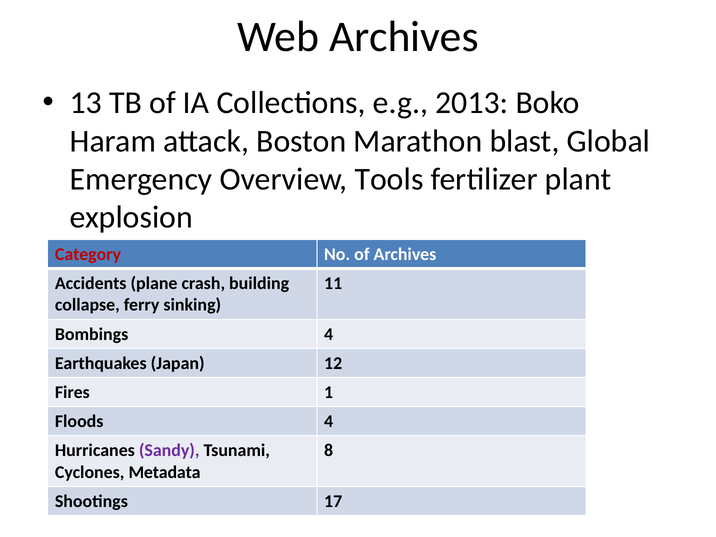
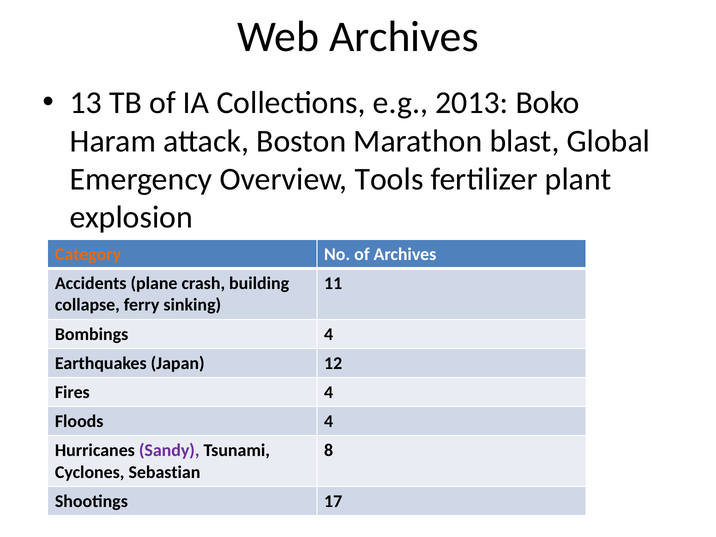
Category colour: red -> orange (88, 254)
Fires 1: 1 -> 4 (329, 392)
Metadata: Metadata -> Sebastian (164, 472)
